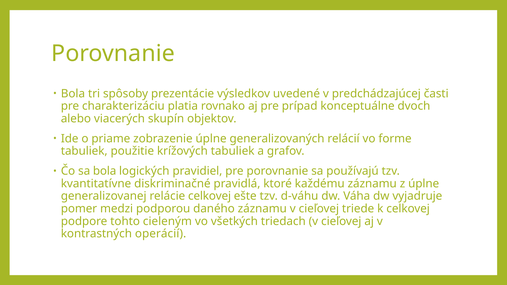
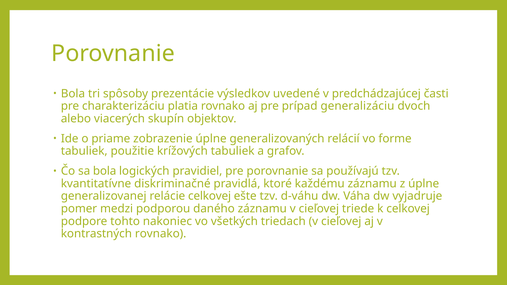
konceptuálne: konceptuálne -> generalizáciu (357, 106)
cieleným: cieleným -> nakoniec (167, 221)
kontrastných operácií: operácií -> rovnako (161, 234)
